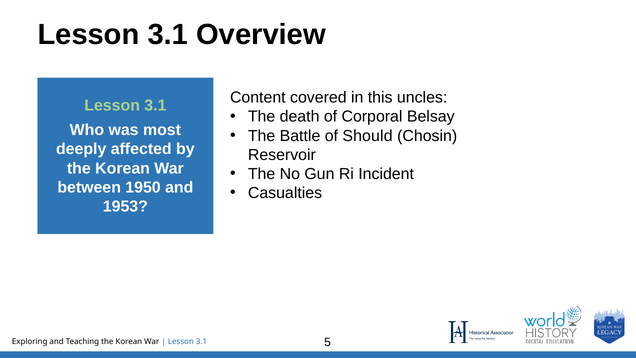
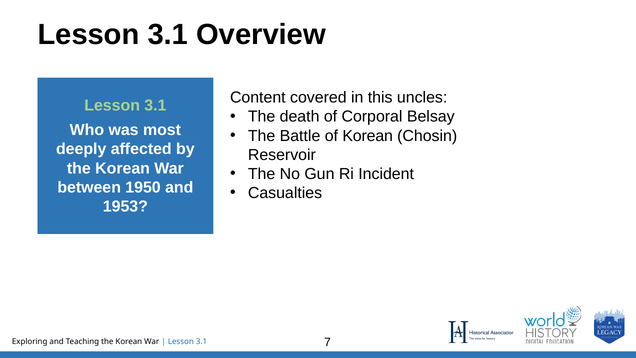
of Should: Should -> Korean (368, 136)
5: 5 -> 7 (328, 342)
